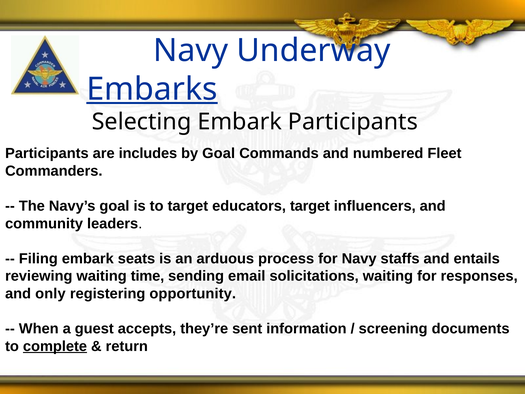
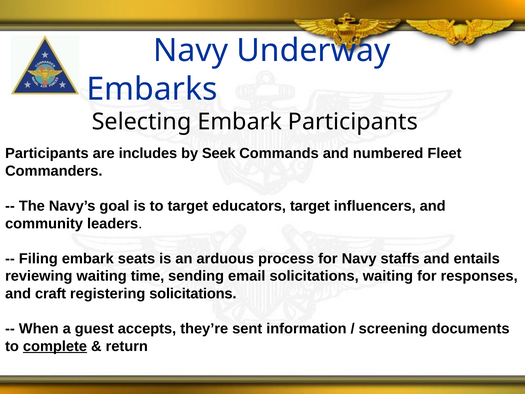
Embarks underline: present -> none (152, 89)
by Goal: Goal -> Seek (219, 153)
only: only -> craft (51, 293)
registering opportunity: opportunity -> solicitations (193, 293)
